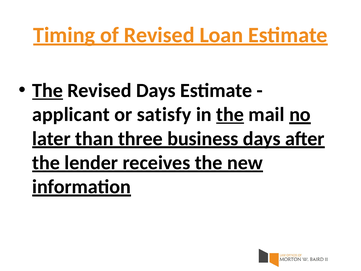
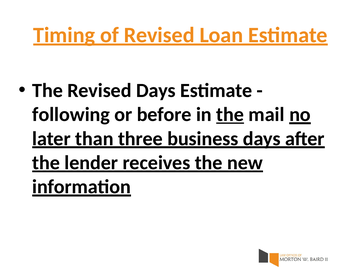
The underline: present -> none (48, 90)
applicant: applicant -> following (71, 114)
satisfy: satisfy -> before (164, 114)
